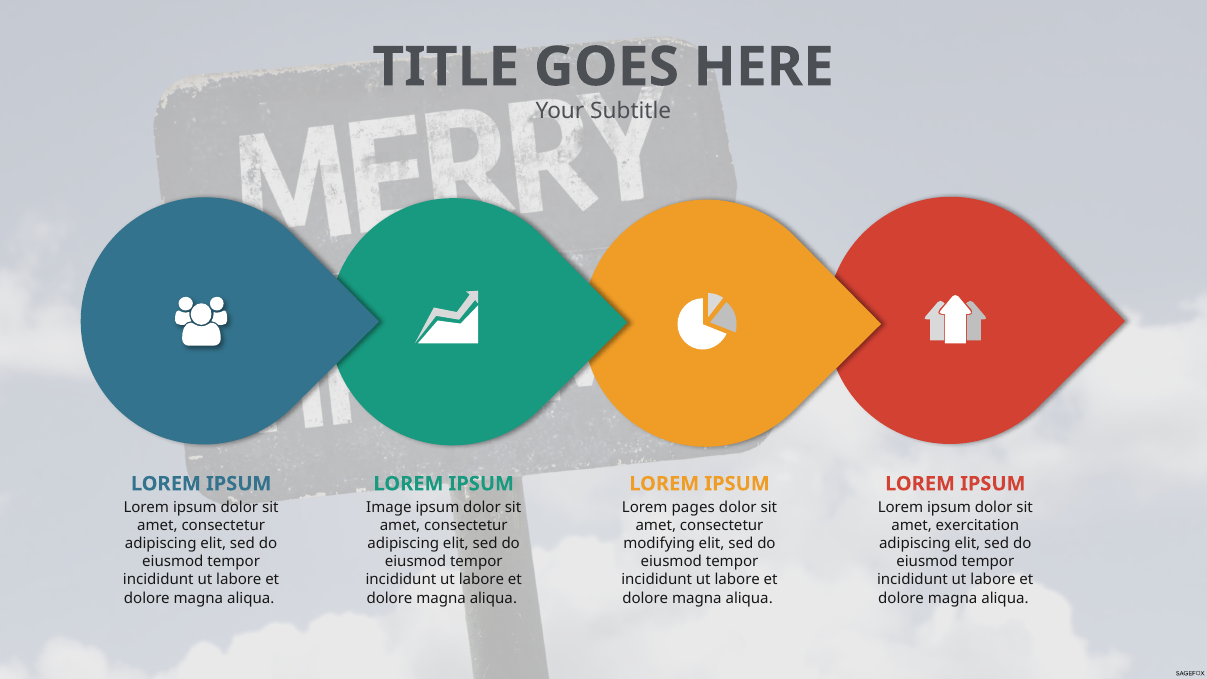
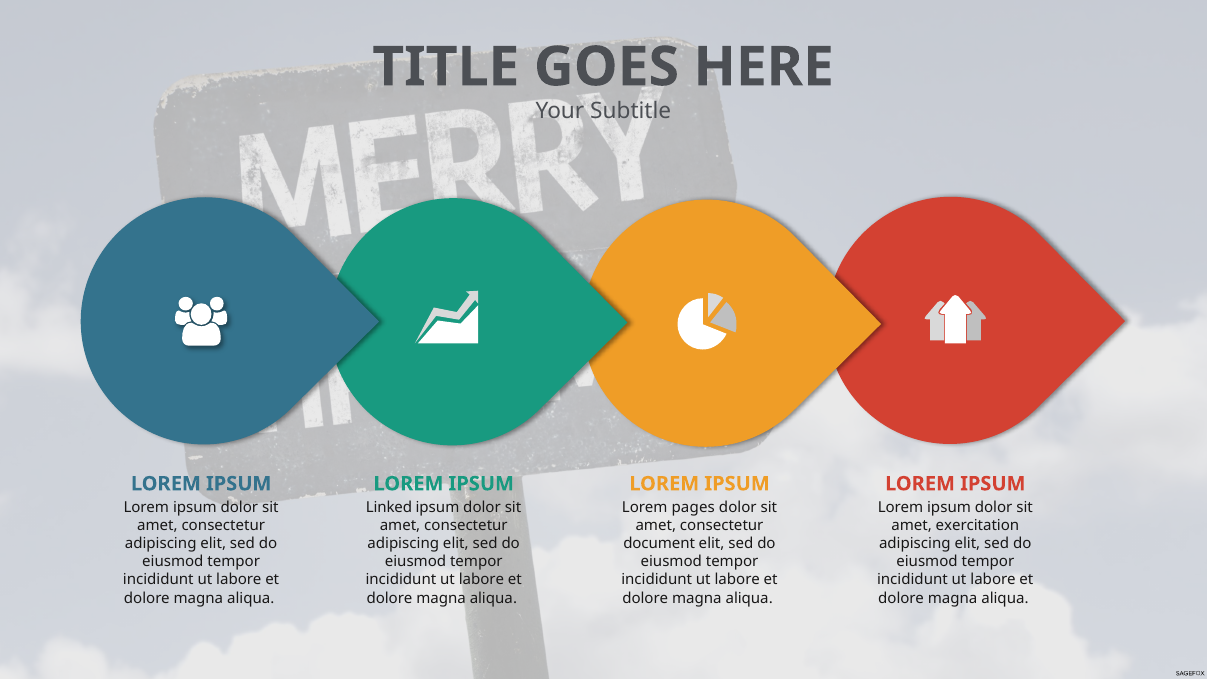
Image: Image -> Linked (389, 507)
modifying: modifying -> document (659, 544)
